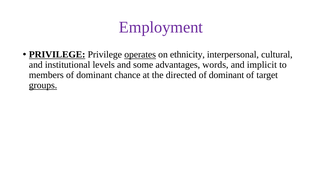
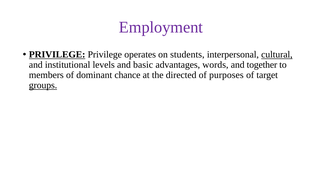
operates underline: present -> none (140, 55)
ethnicity: ethnicity -> students (187, 55)
cultural underline: none -> present (277, 55)
some: some -> basic (143, 65)
implicit: implicit -> together (262, 65)
dominant: dominant -> purposes (226, 75)
